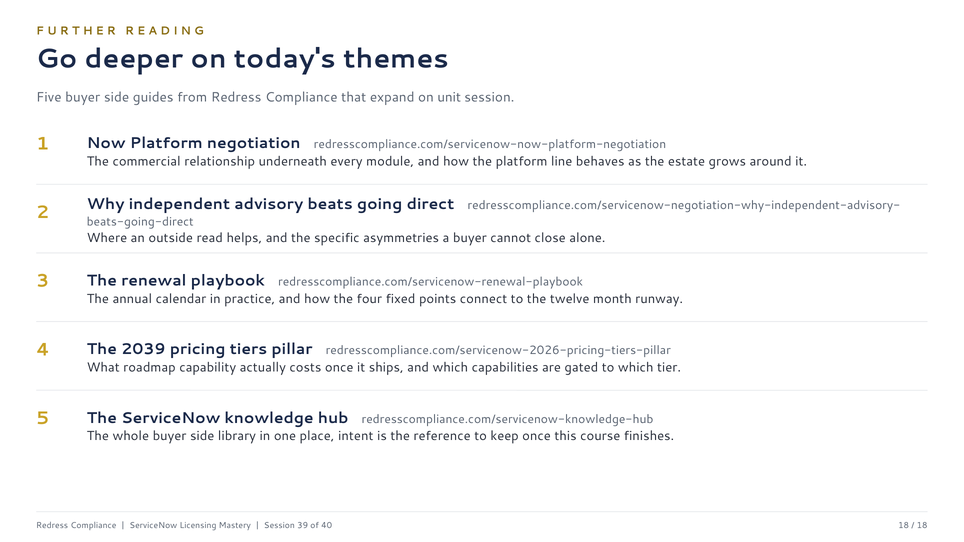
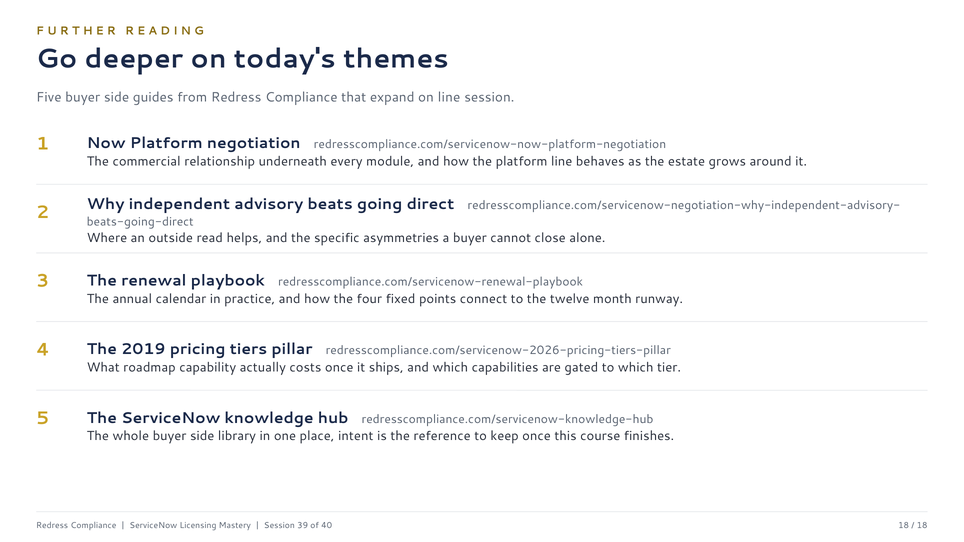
on unit: unit -> line (449, 97)
2039: 2039 -> 2019 (143, 349)
